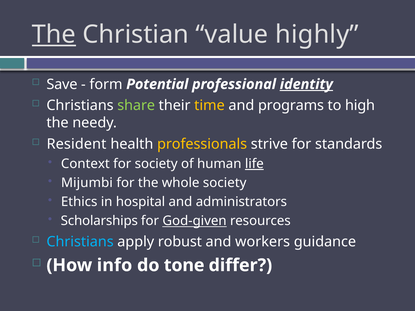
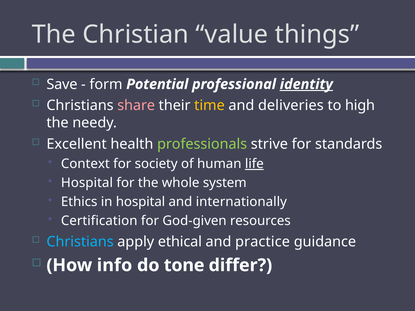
The underline: present -> none (54, 35)
highly: highly -> things (317, 35)
share colour: light green -> pink (136, 106)
programs: programs -> deliveries (291, 106)
Resident: Resident -> Excellent (77, 144)
professionals colour: yellow -> light green (202, 144)
Mijumbi: Mijumbi -> Hospital (87, 183)
whole society: society -> system (225, 183)
administrators: administrators -> internationally (241, 202)
Scholarships: Scholarships -> Certification (99, 221)
God-given underline: present -> none (195, 221)
robust: robust -> ethical (180, 242)
workers: workers -> practice (263, 242)
